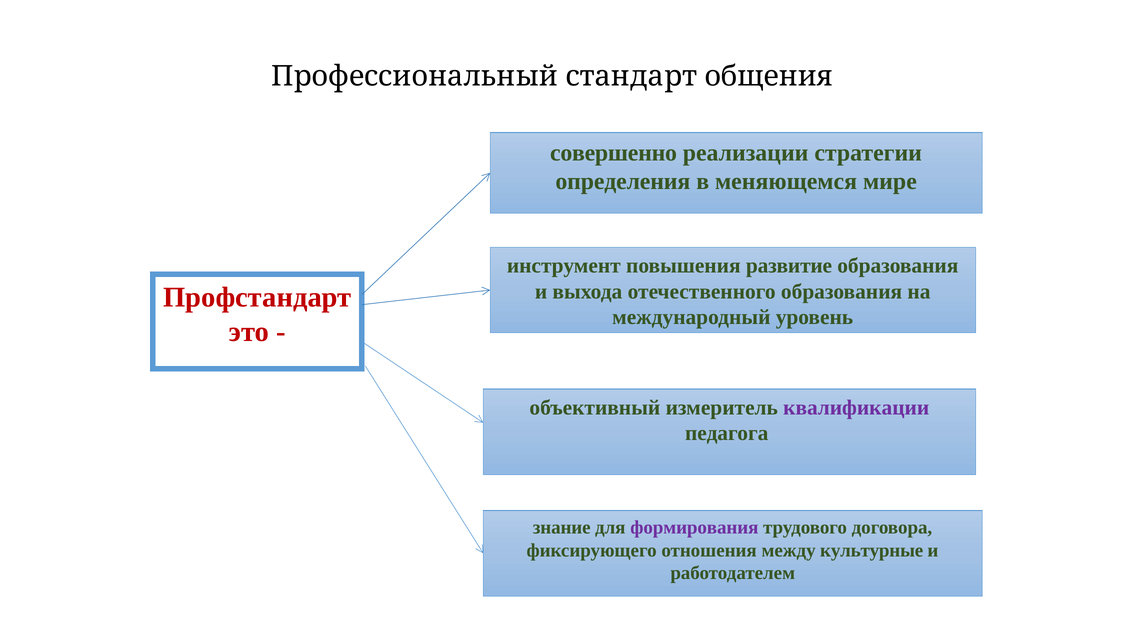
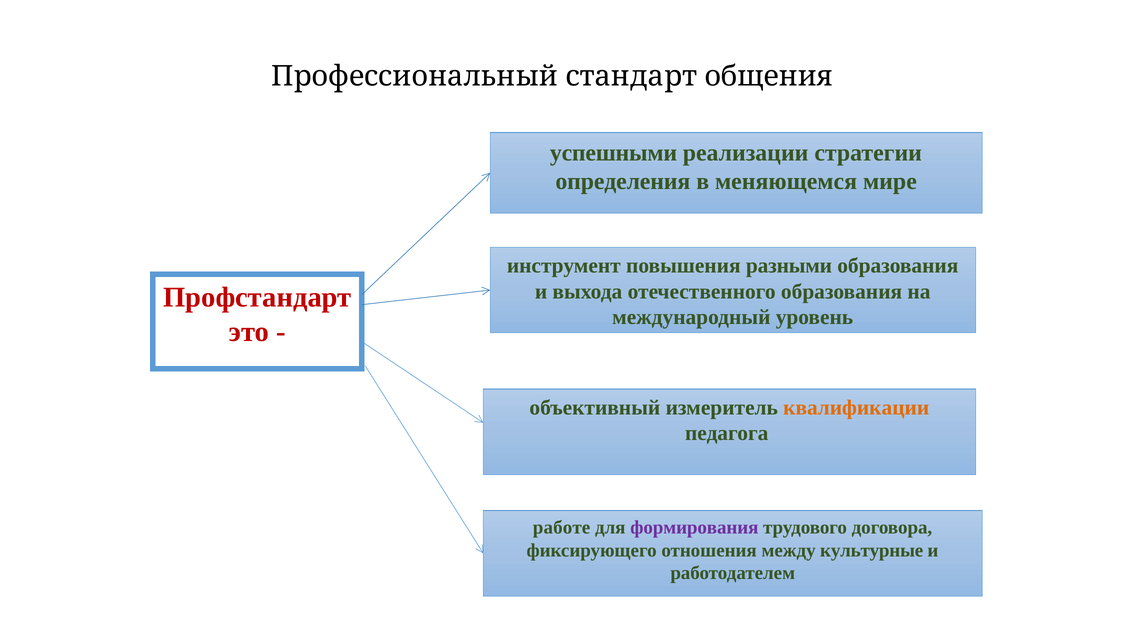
совершенно: совершенно -> успешными (614, 153)
развитие: развитие -> разными (789, 266)
квалификации colour: purple -> orange (856, 407)
знание: знание -> работе (562, 527)
